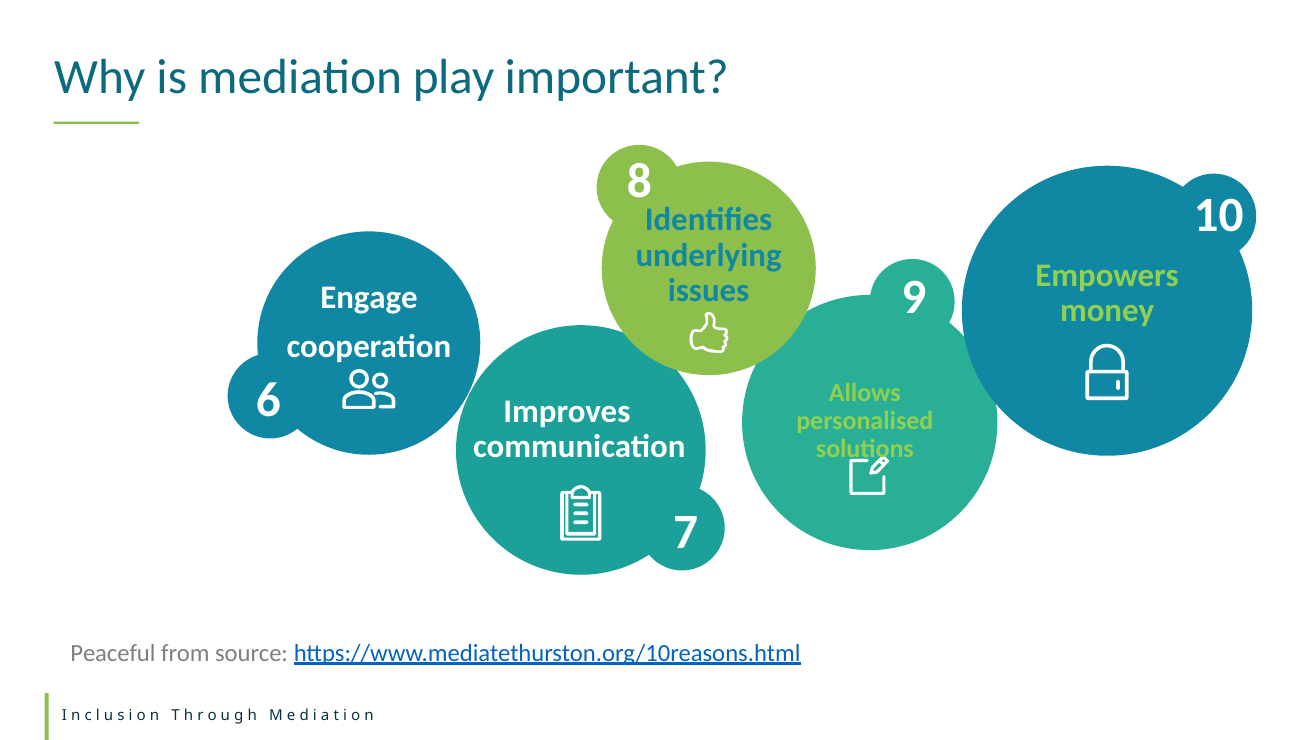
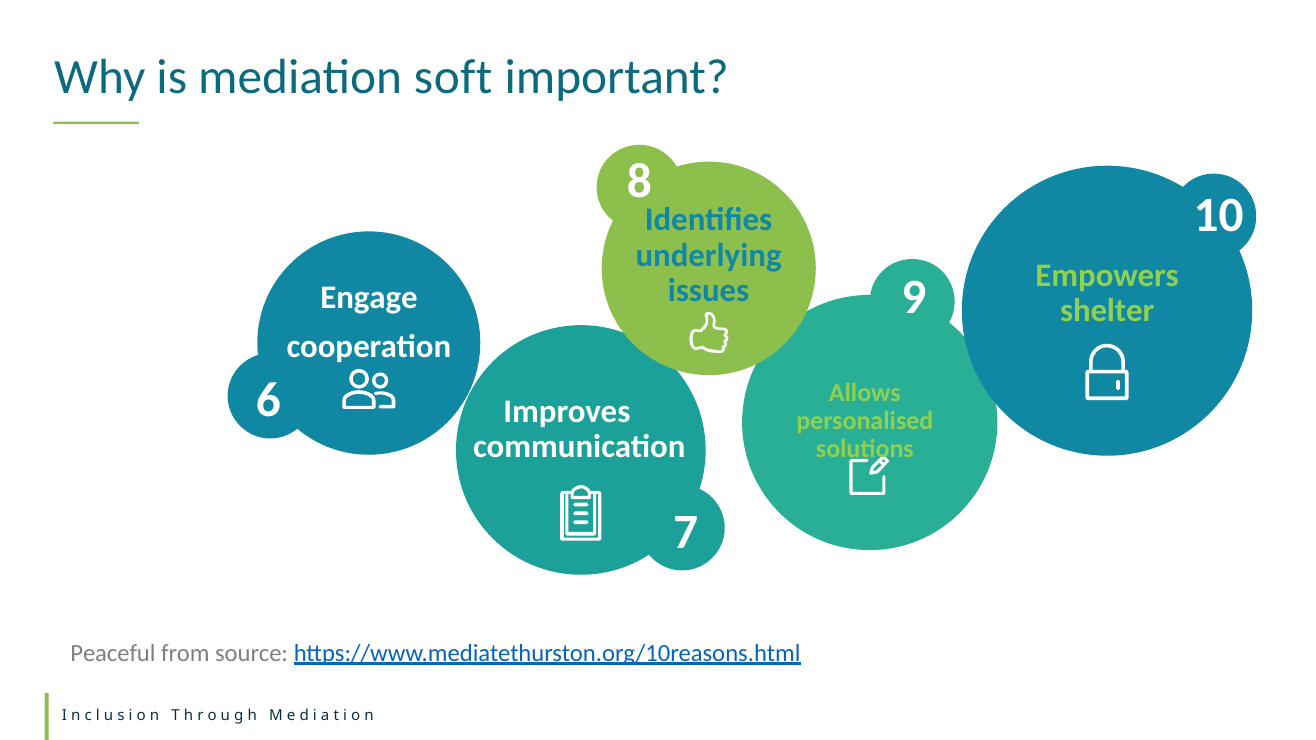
play: play -> soft (453, 78)
money: money -> shelter (1107, 311)
